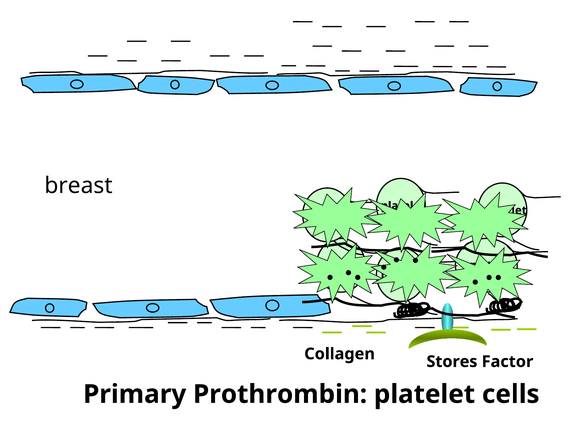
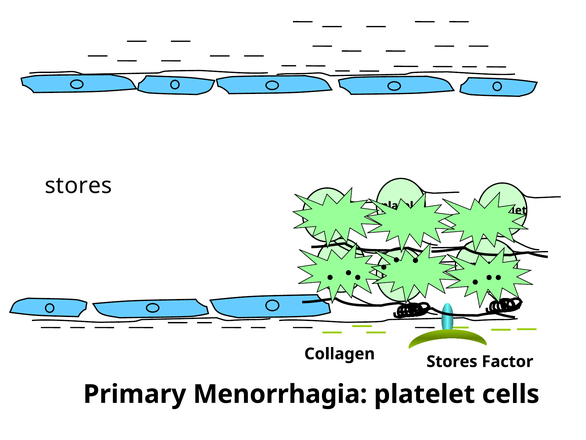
breast: breast -> stores (78, 186)
Prothrombin: Prothrombin -> Menorrhagia (280, 394)
